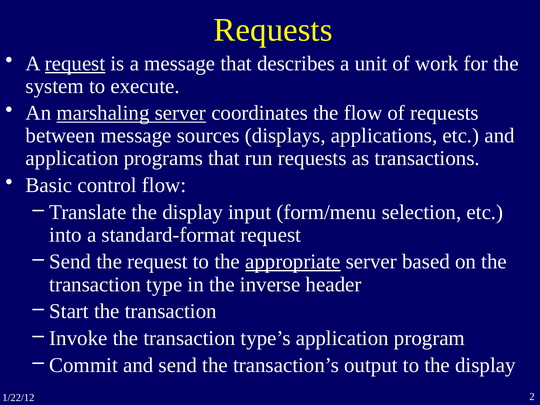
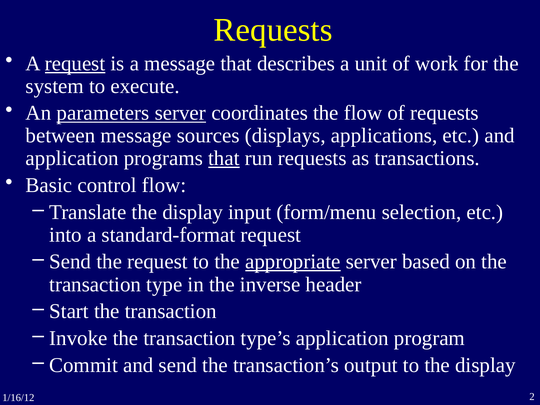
marshaling: marshaling -> parameters (103, 113)
that underline: none -> present (224, 158)
1/22/12: 1/22/12 -> 1/16/12 (18, 398)
